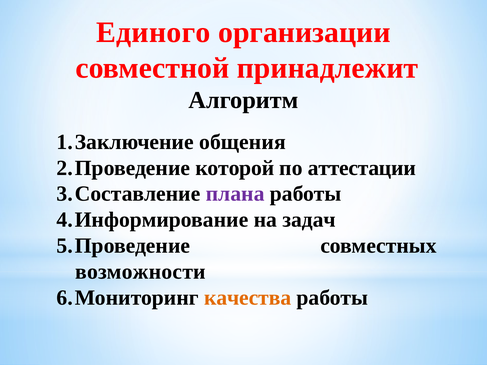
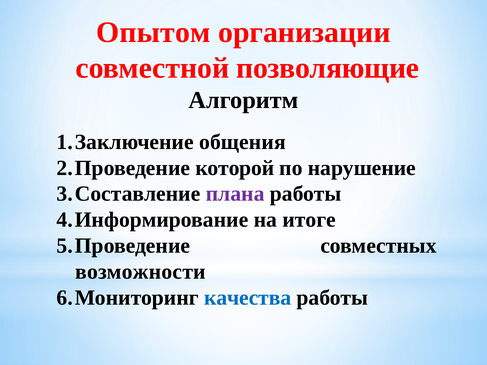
Единого: Единого -> Опытом (153, 32)
принадлежит: принадлежит -> позволяющие (328, 68)
аттестации: аттестации -> нарушение (362, 168)
задач: задач -> итоге (309, 220)
качества colour: orange -> blue (248, 298)
